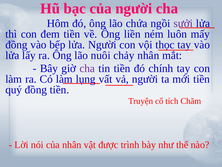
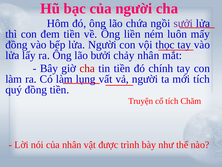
nuôi: nuôi -> bưởi (101, 55)
cha colour: purple -> red (87, 68)
mới tiền: tiền -> tích (202, 79)
